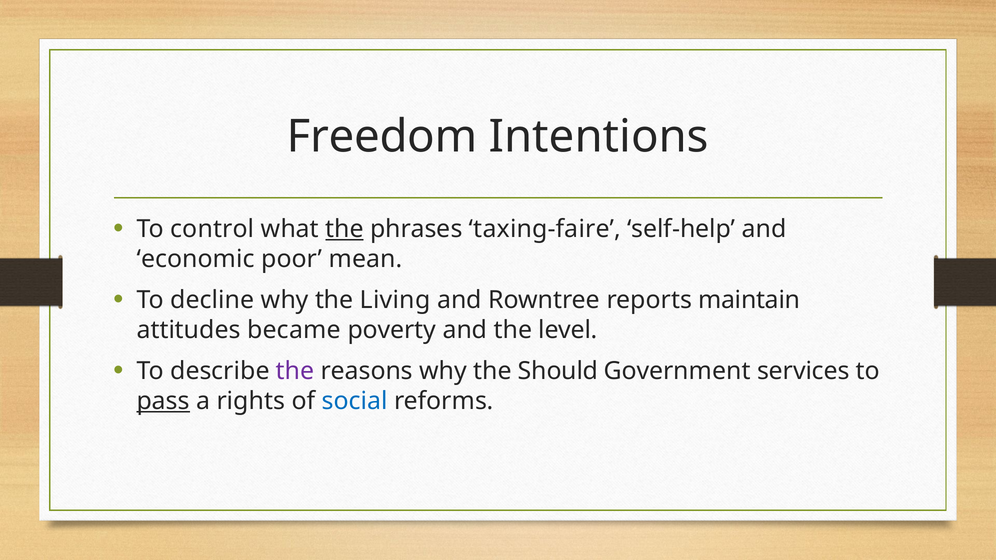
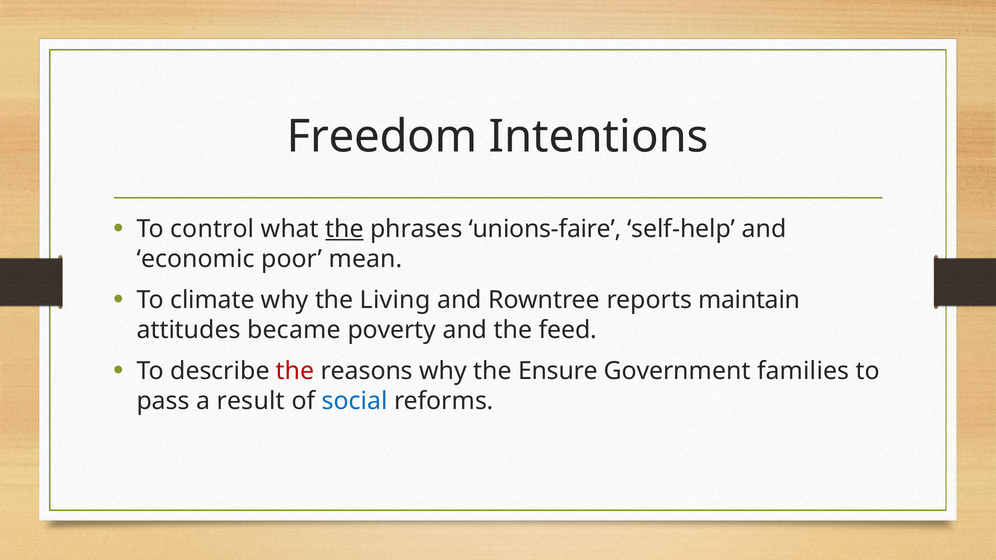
taxing-faire: taxing-faire -> unions-faire (545, 229)
decline: decline -> climate (212, 300)
level: level -> feed (568, 330)
the colour: purple -> red (295, 371)
Should: Should -> Ensure (558, 371)
services: services -> families (803, 371)
pass underline: present -> none (163, 401)
rights: rights -> result (251, 401)
